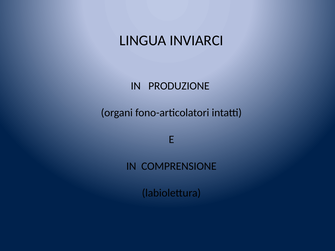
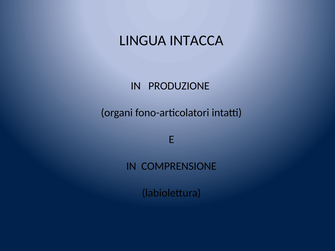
INVIARCI: INVIARCI -> INTACCA (196, 40)
